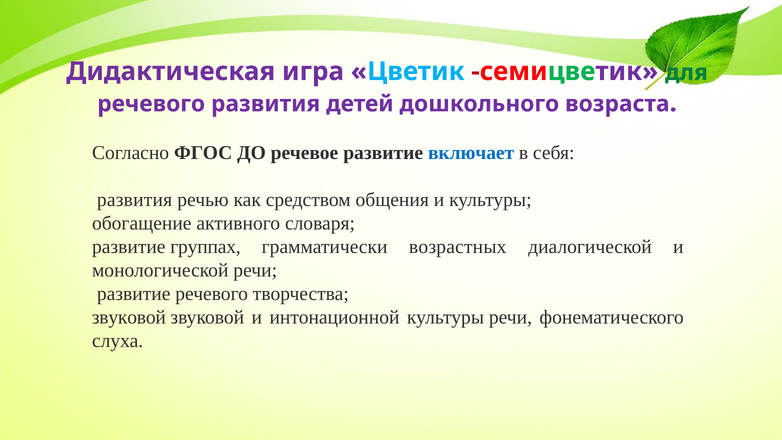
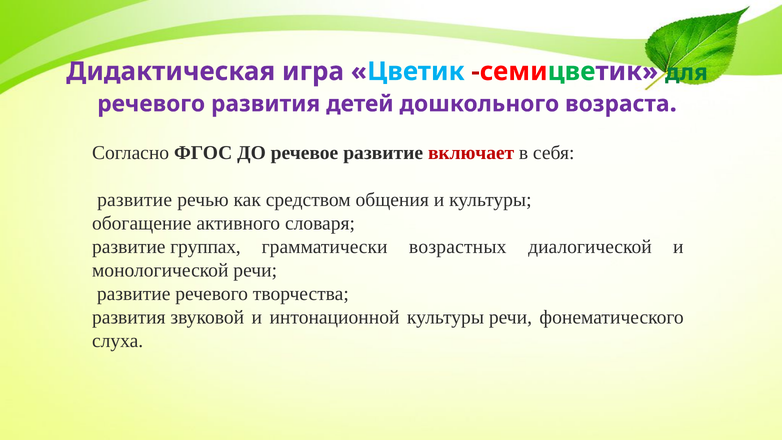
включает colour: blue -> red (471, 153)
развития: развития -> развитие (135, 200)
звуковой: звуковой -> развития (129, 317)
